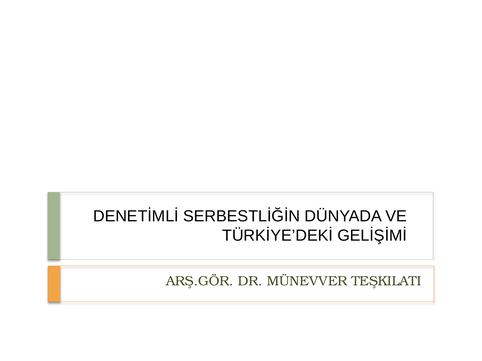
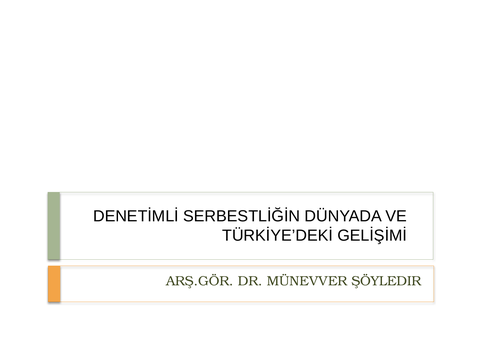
TEŞKILATI: TEŞKILATI -> ŞÖYLEDIR (386, 281)
